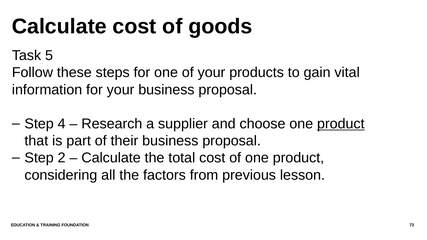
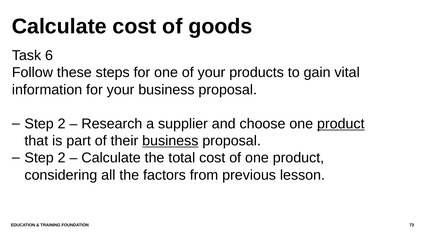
5: 5 -> 6 (49, 56)
4: 4 -> 2 (62, 124)
business underline: none -> present (170, 141)
